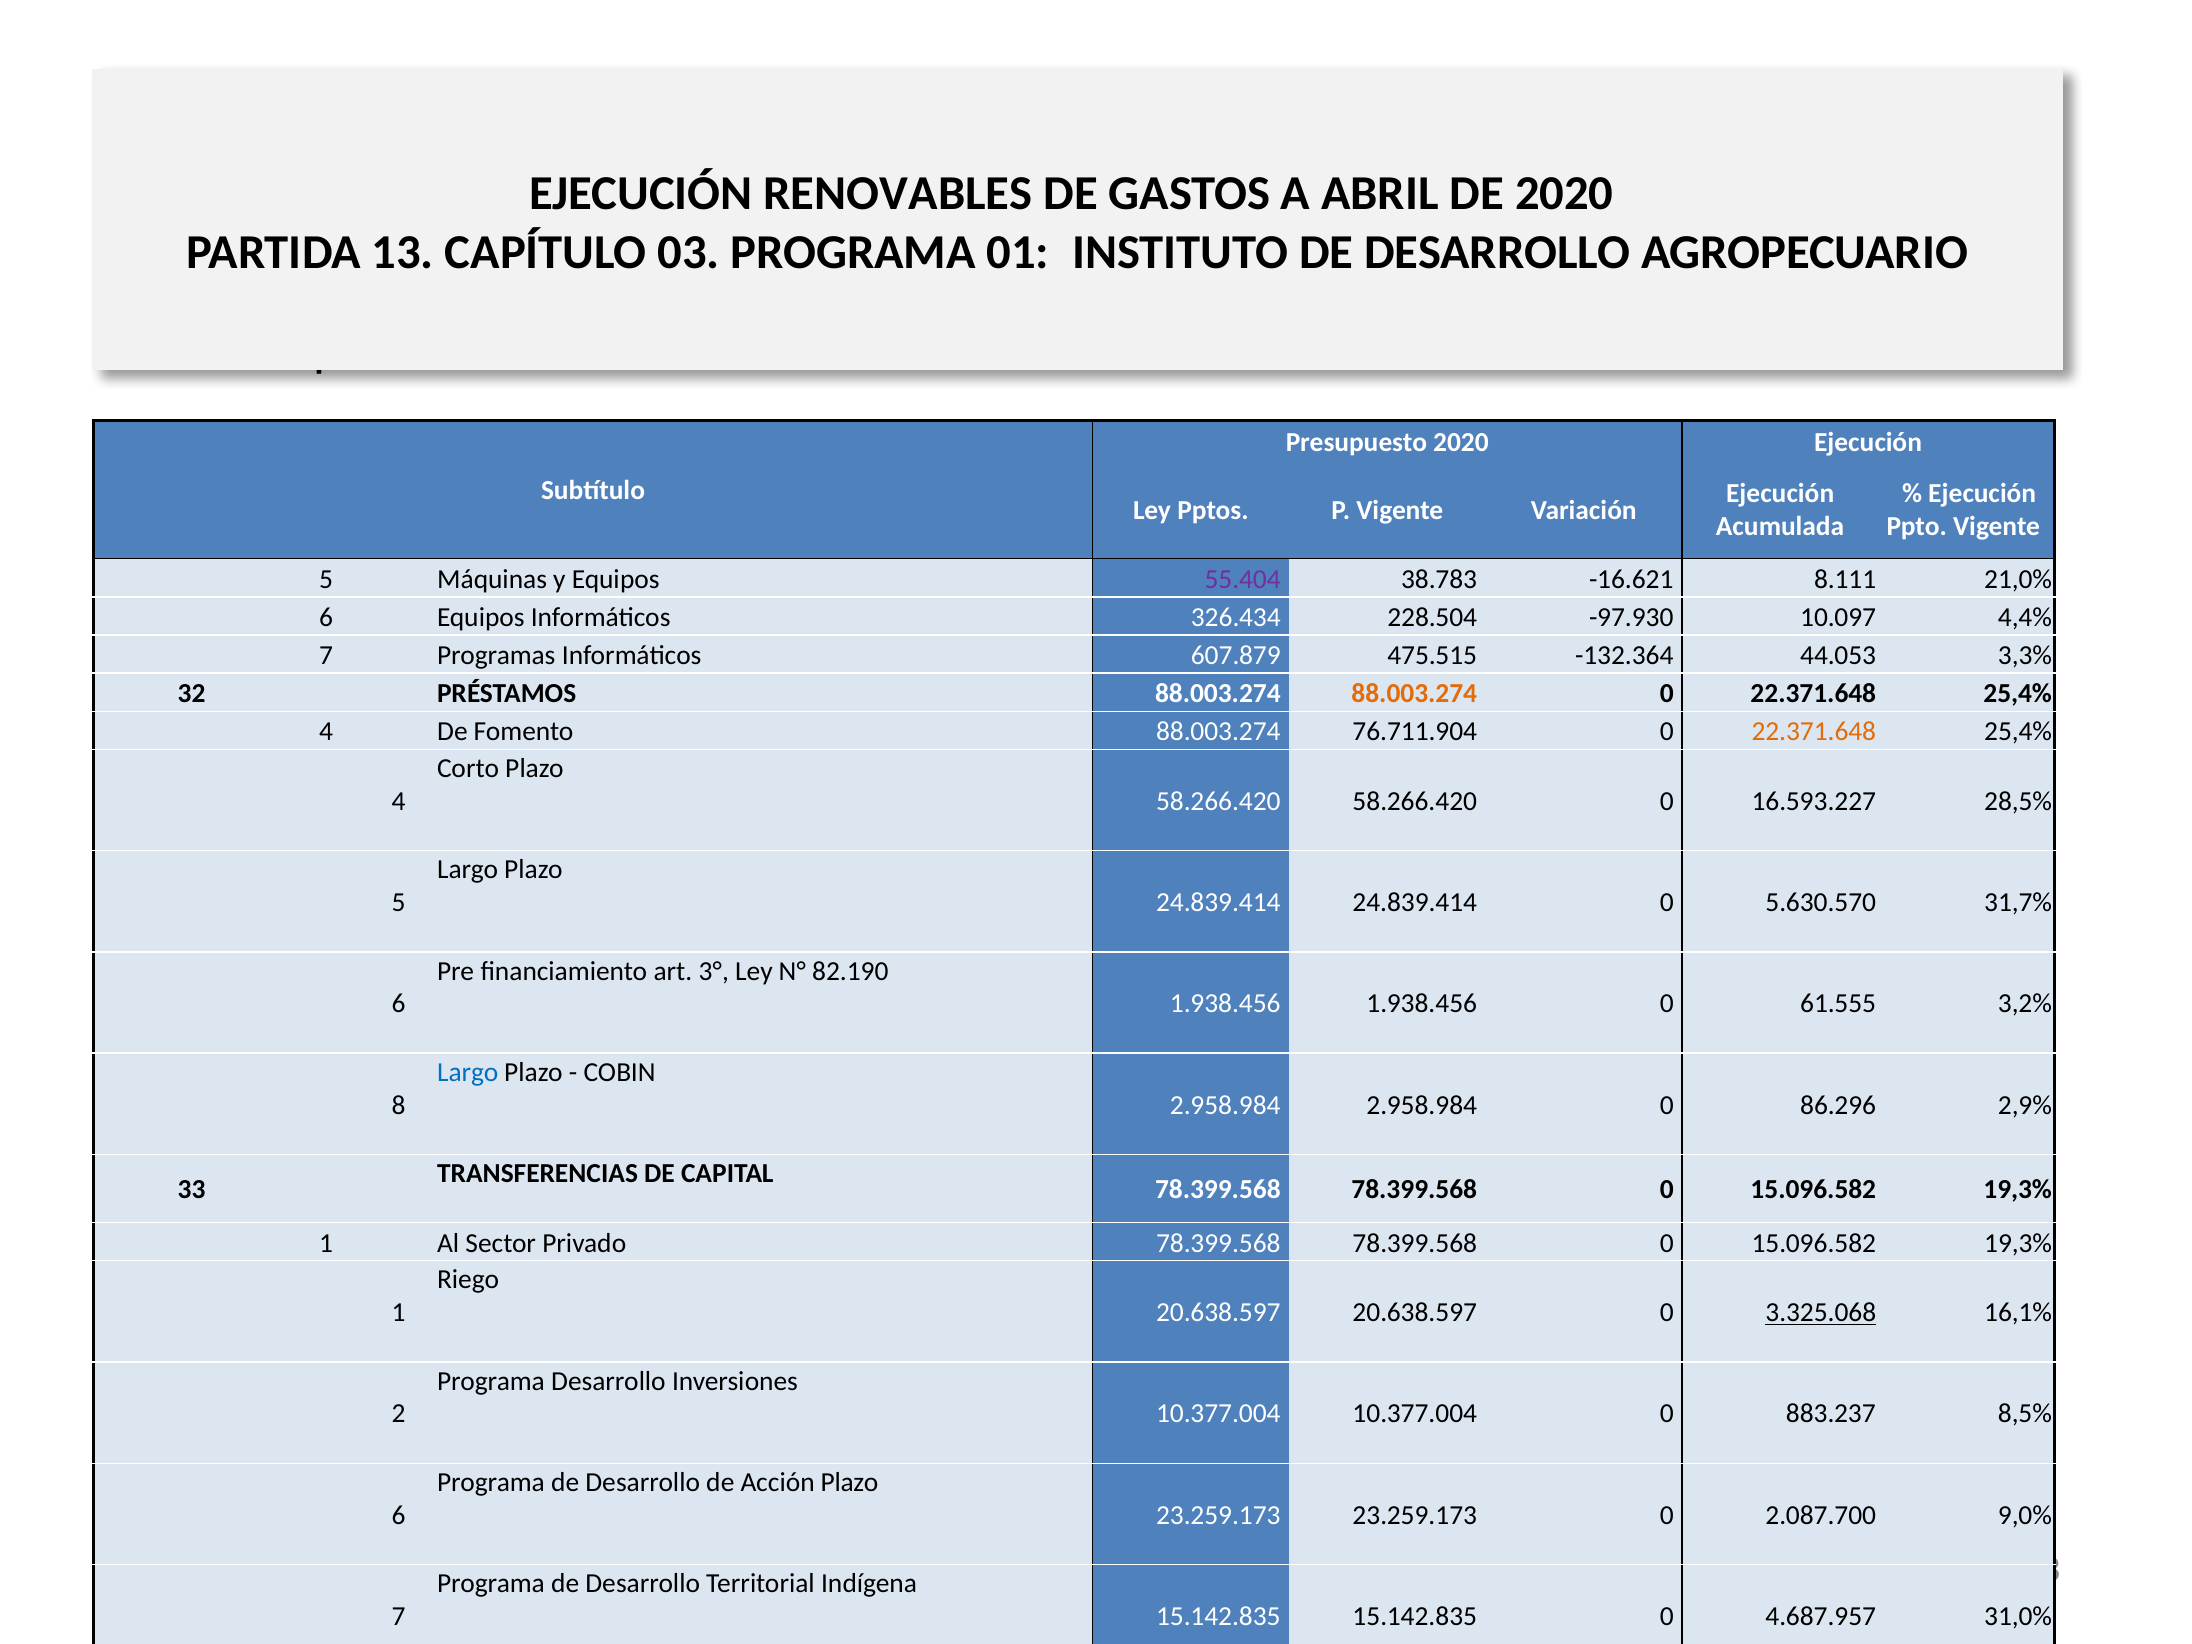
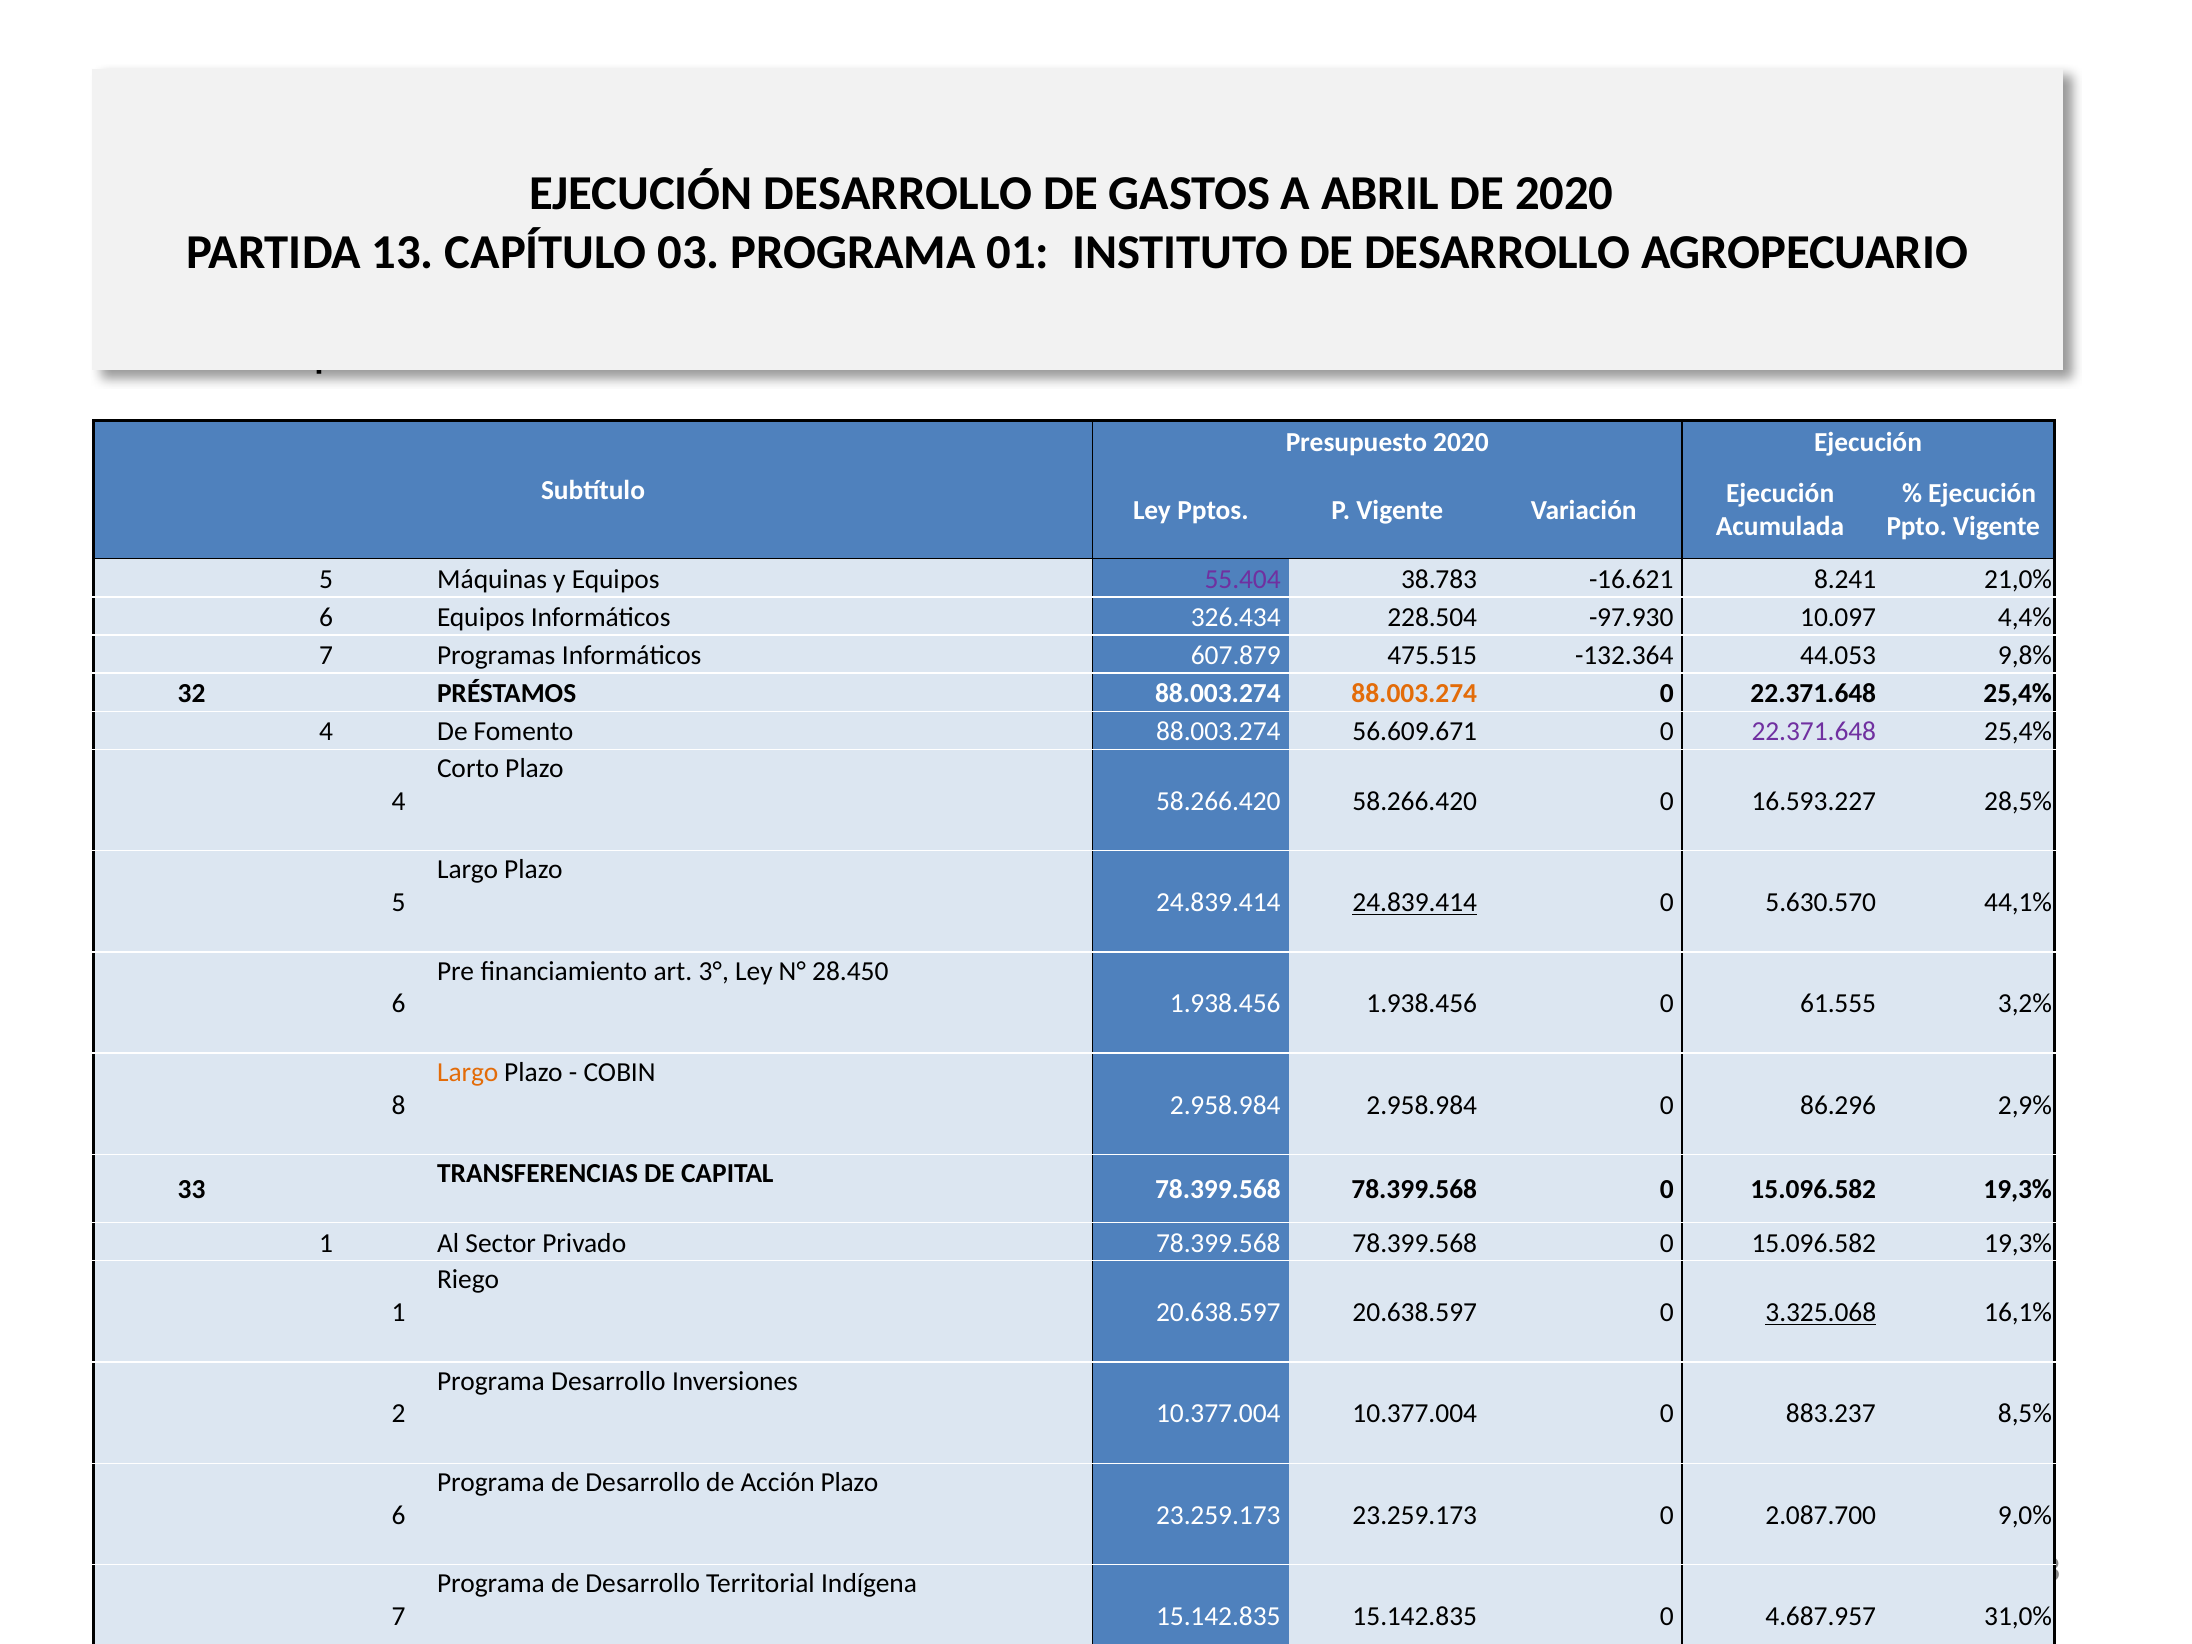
EJECUCIÓN RENOVABLES: RENOVABLES -> DESARROLLO (898, 194)
8.111: 8.111 -> 8.241 (1845, 579)
3,3%: 3,3% -> 9,8% (2025, 655)
76.711.904: 76.711.904 -> 56.609.671 (1415, 732)
22.371.648 colour: orange -> purple (1814, 732)
24.839.414 underline: none -> present (1415, 903)
31,7%: 31,7% -> 44,1% (2018, 903)
82.190: 82.190 -> 28.450 (850, 971)
Largo colour: blue -> orange (468, 1072)
